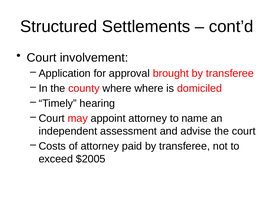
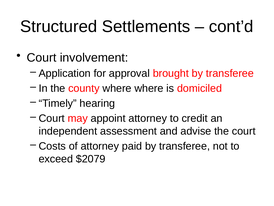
name: name -> credit (195, 118)
$2005: $2005 -> $2079 (91, 159)
